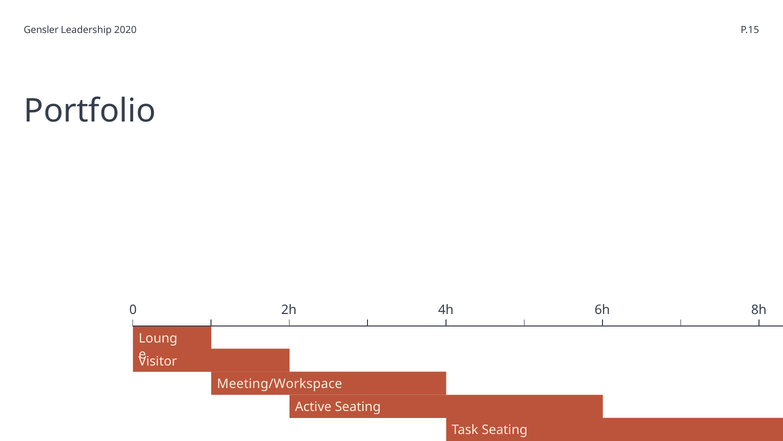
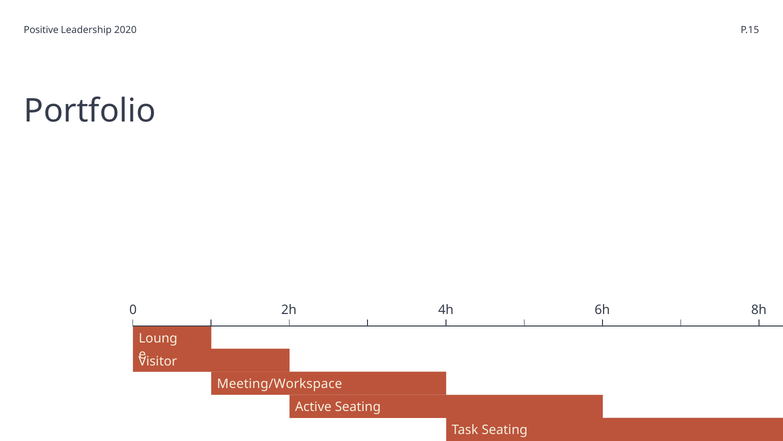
Gensler: Gensler -> Positive (41, 30)
